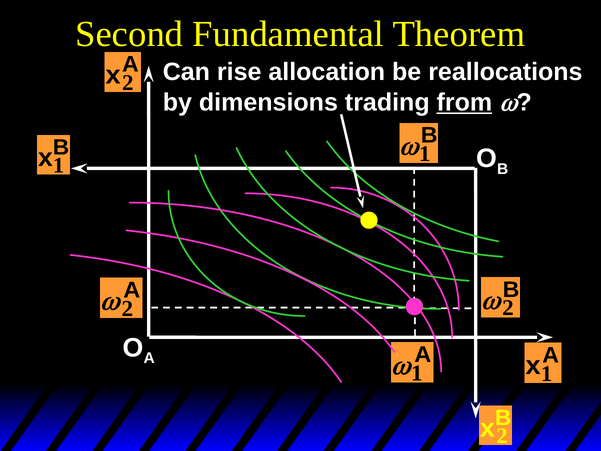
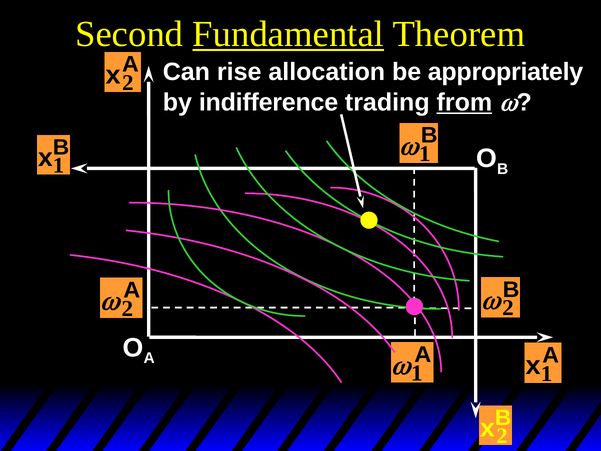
Fundamental underline: none -> present (288, 34)
reallocations: reallocations -> appropriately (506, 72)
dimensions: dimensions -> indifference (269, 102)
